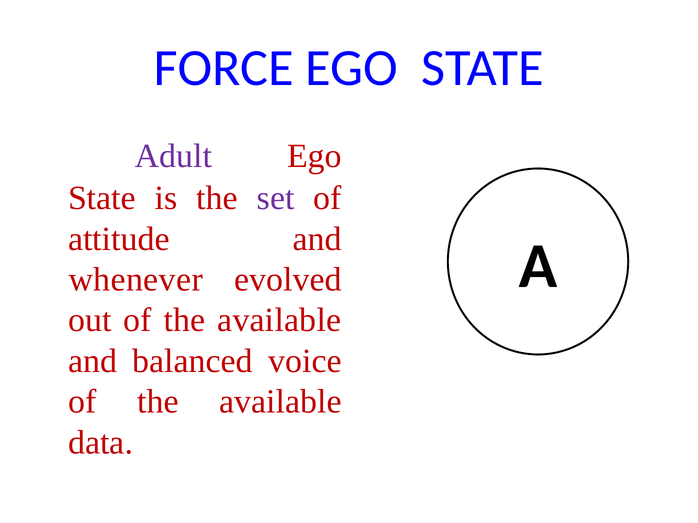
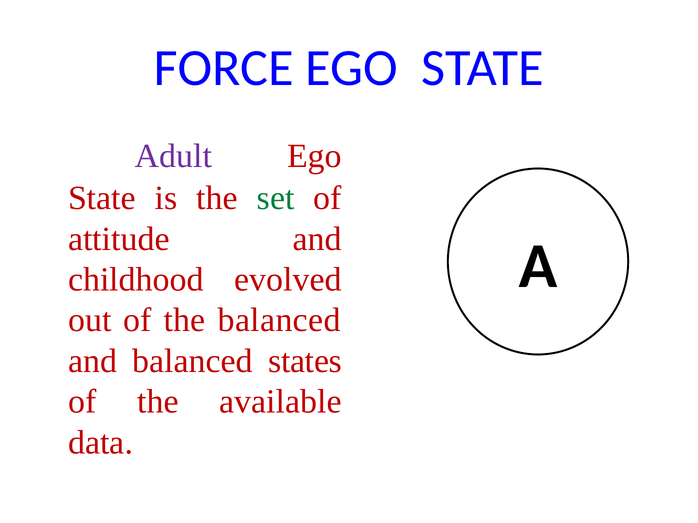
set colour: purple -> green (276, 198)
whenever: whenever -> childhood (136, 280)
out of the available: available -> balanced (279, 321)
voice: voice -> states (305, 361)
